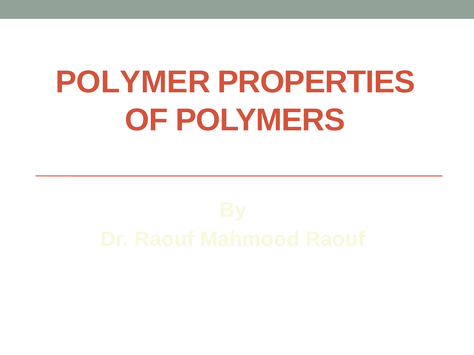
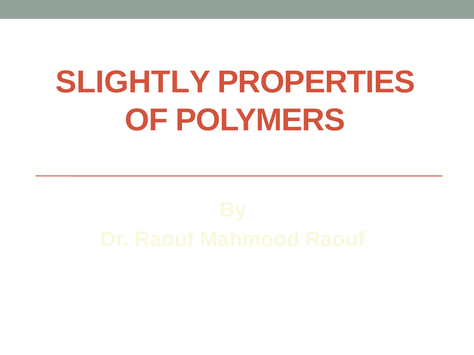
POLYMER: POLYMER -> SLIGHTLY (133, 82)
